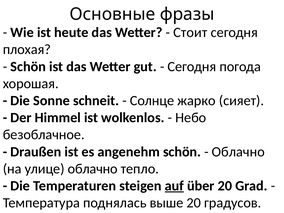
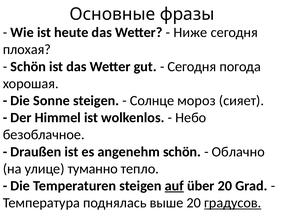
Стоит: Стоит -> Ниже (190, 32)
Sonne schneit: schneit -> steigen (96, 101)
жарко: жарко -> мороз (196, 101)
улице облачно: облачно -> туманно (93, 169)
градусов underline: none -> present (233, 203)
